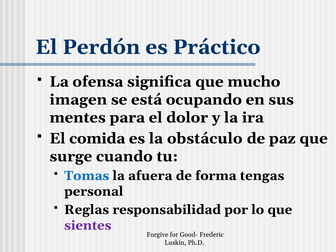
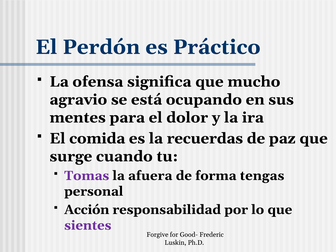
imagen: imagen -> agravio (78, 100)
obstáculo: obstáculo -> recuerdas (205, 138)
Tomas colour: blue -> purple (87, 176)
Reglas: Reglas -> Acción (87, 210)
